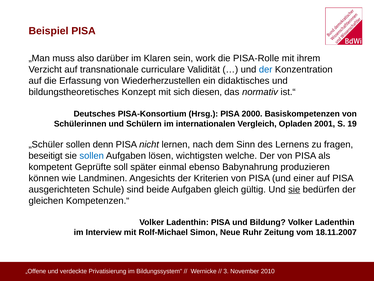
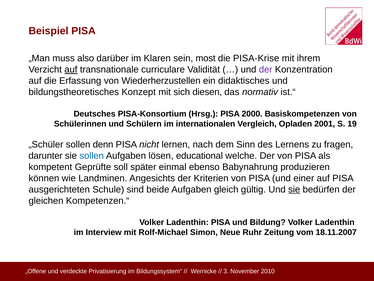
work: work -> most (206, 58)
PISA-Rolle: PISA-Rolle -> PISA-Krise (256, 58)
auf underline: none -> present (71, 69)
der colour: blue -> purple (266, 69)
beseitigt: beseitigt -> darunter (46, 155)
wichtigsten: wichtigsten -> educational (199, 155)
